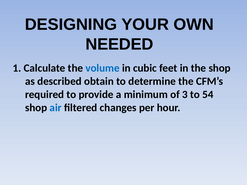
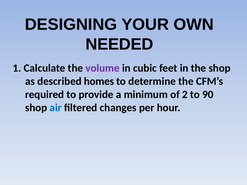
volume colour: blue -> purple (103, 68)
obtain: obtain -> homes (99, 81)
3: 3 -> 2 (185, 95)
54: 54 -> 90 (208, 95)
